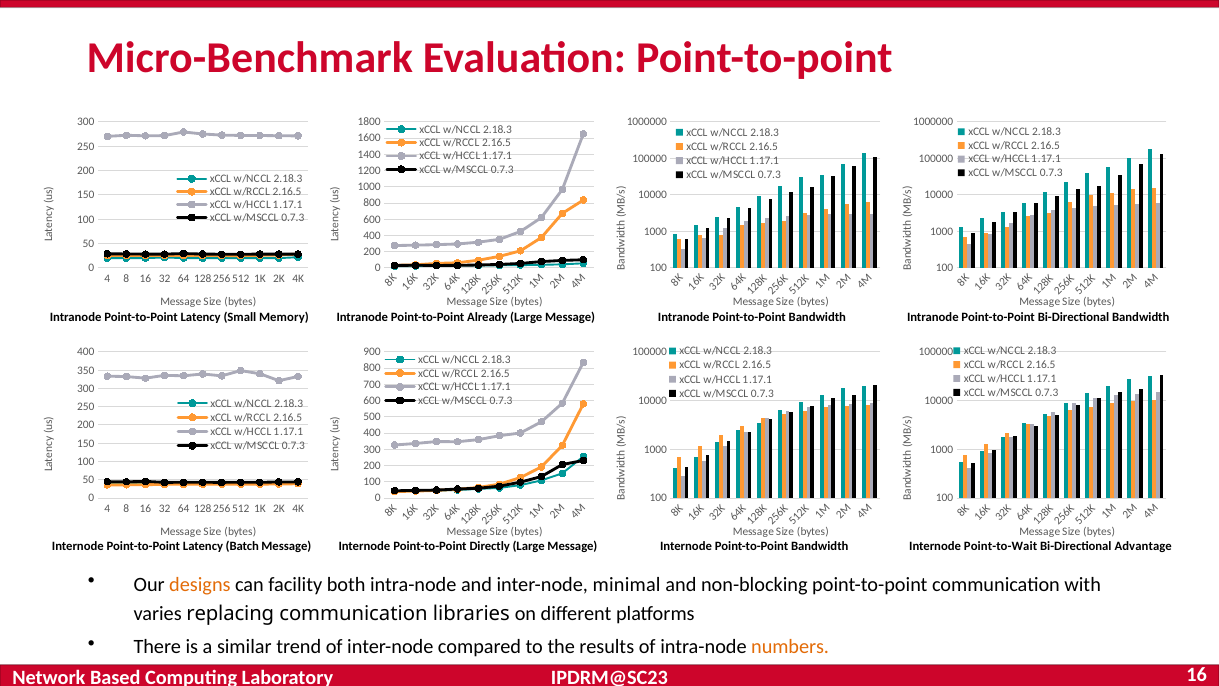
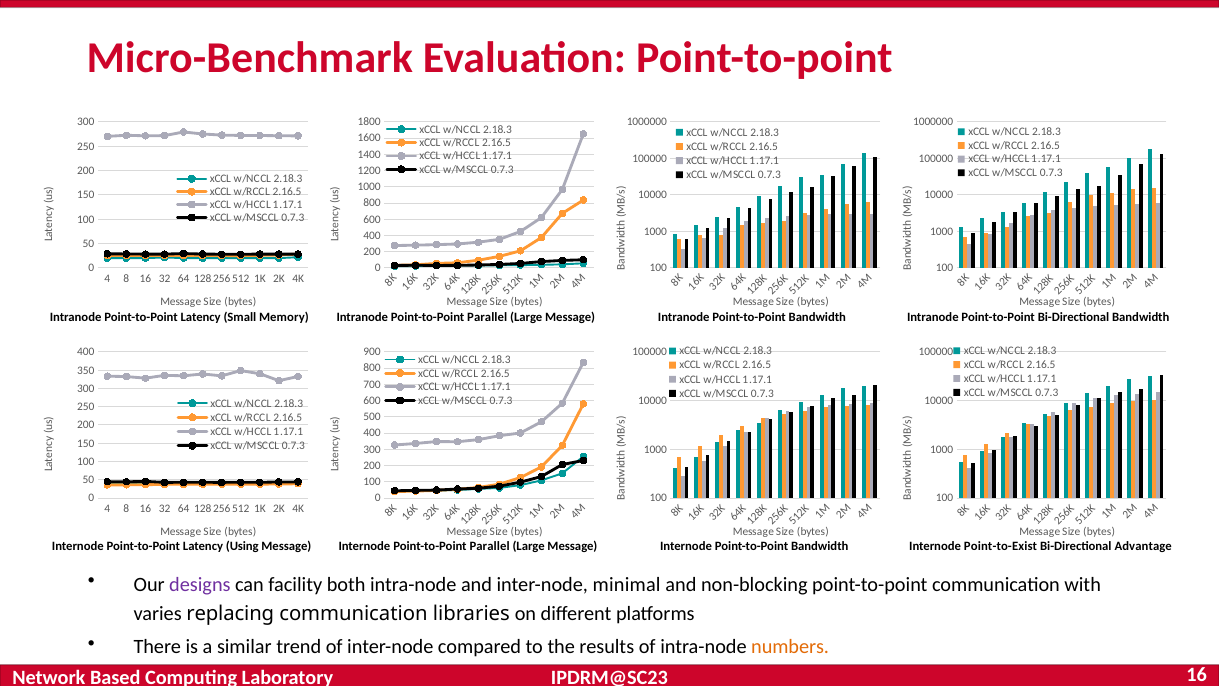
Intranode Point-to-Point Already: Already -> Parallel (487, 317)
Batch: Batch -> Using (242, 546)
Internode Point-to-Point Directly: Directly -> Parallel (490, 546)
Point-to-Wait: Point-to-Wait -> Point-to-Exist (1001, 546)
designs colour: orange -> purple (200, 584)
